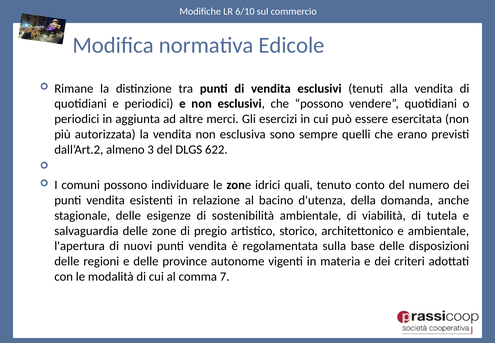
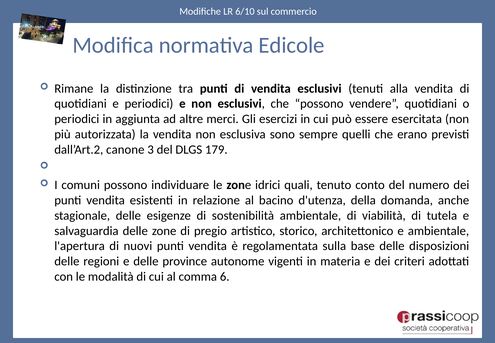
almeno: almeno -> canone (125, 149)
622: 622 -> 179 (216, 149)
7: 7 -> 6 (225, 276)
